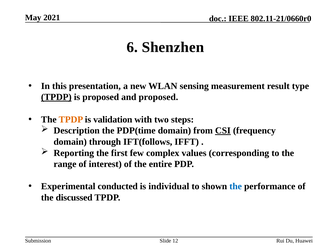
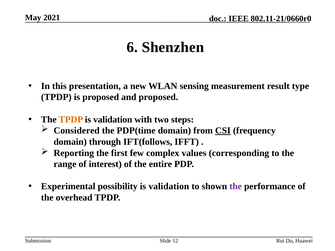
TPDP underline: present -> none (56, 97)
Description: Description -> Considered (77, 131)
conducted: conducted -> possibility (118, 187)
individual: individual -> validation (169, 187)
the colour: blue -> purple (236, 187)
discussed: discussed -> overhead (74, 198)
